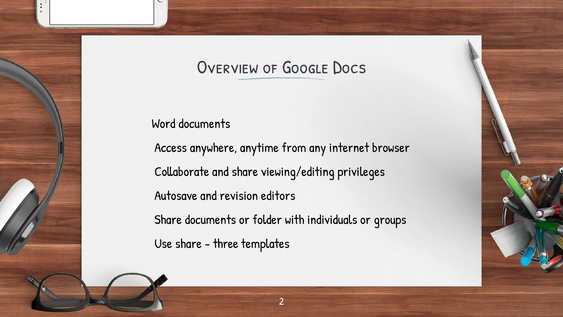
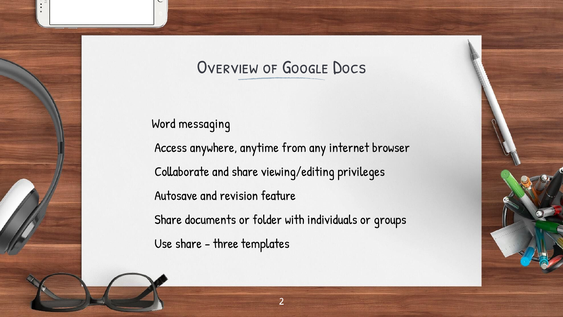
Word documents: documents -> messaging (204, 124)
editors: editors -> feature (278, 196)
